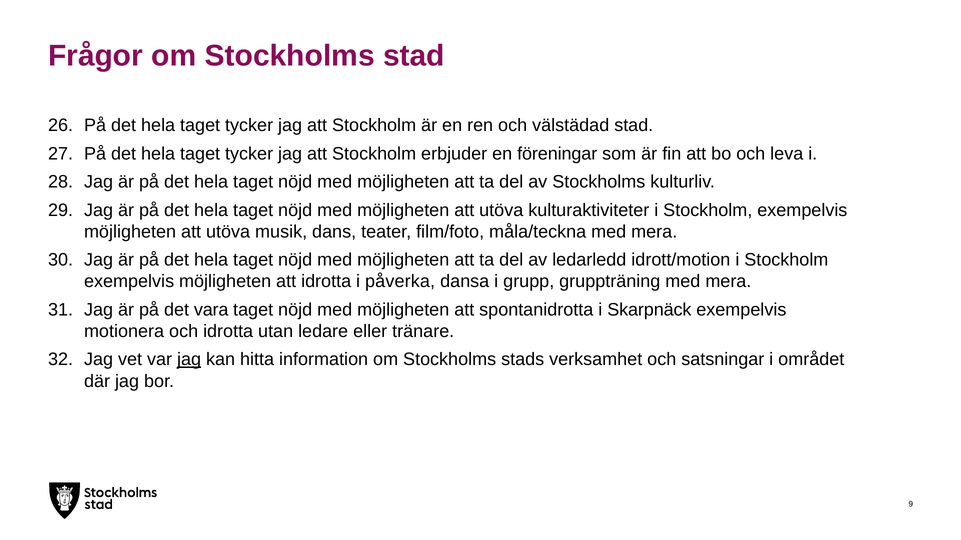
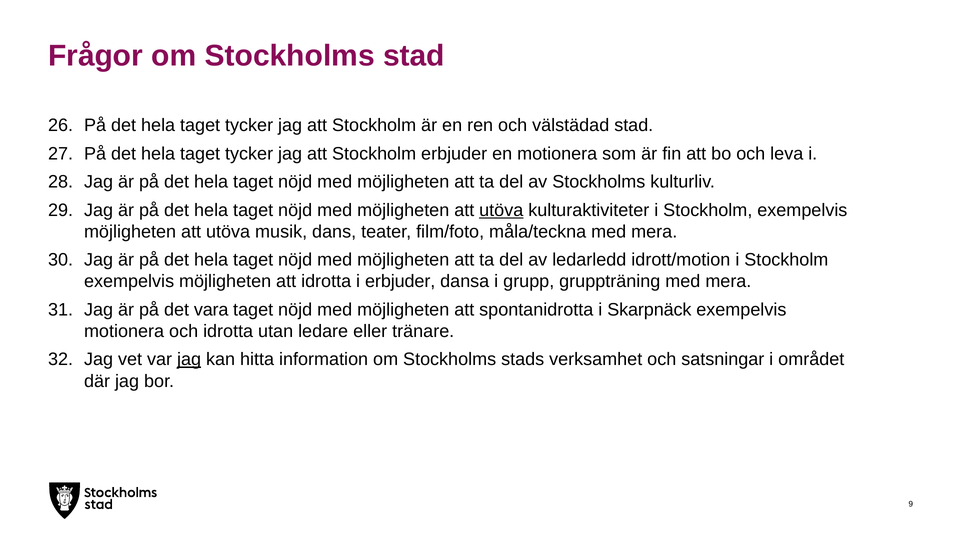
en föreningar: föreningar -> motionera (557, 154)
utöva underline: none -> present (501, 210)
i påverka: påverka -> erbjuder (400, 282)
